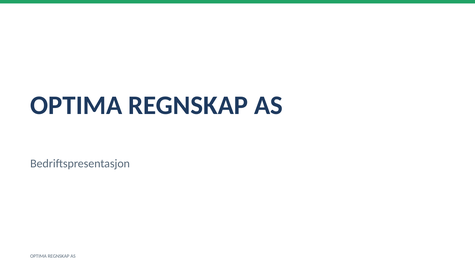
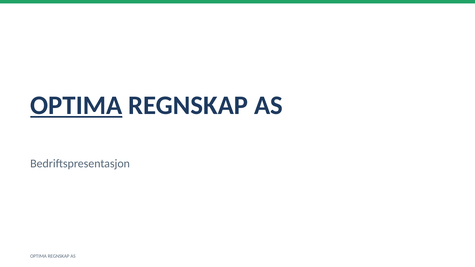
OPTIMA underline: none -> present (76, 105)
